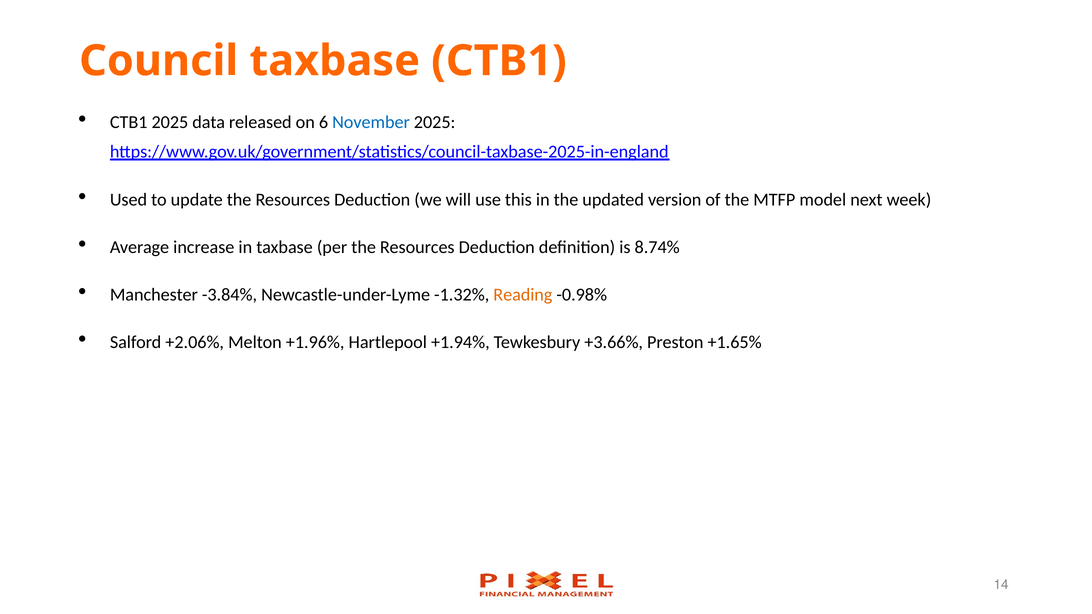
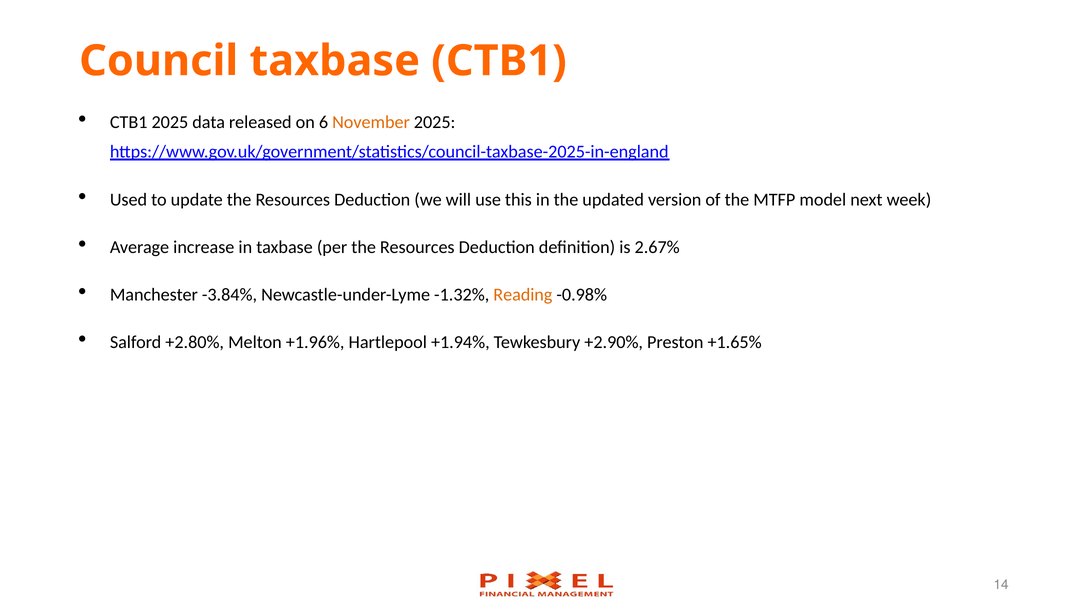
November colour: blue -> orange (371, 122)
8.74%: 8.74% -> 2.67% (657, 247)
+2.06%: +2.06% -> +2.80% (195, 343)
+3.66%: +3.66% -> +2.90% (614, 343)
